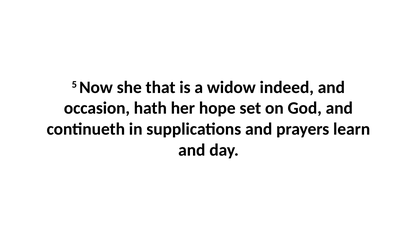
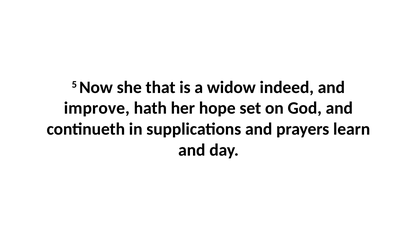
occasion: occasion -> improve (97, 108)
